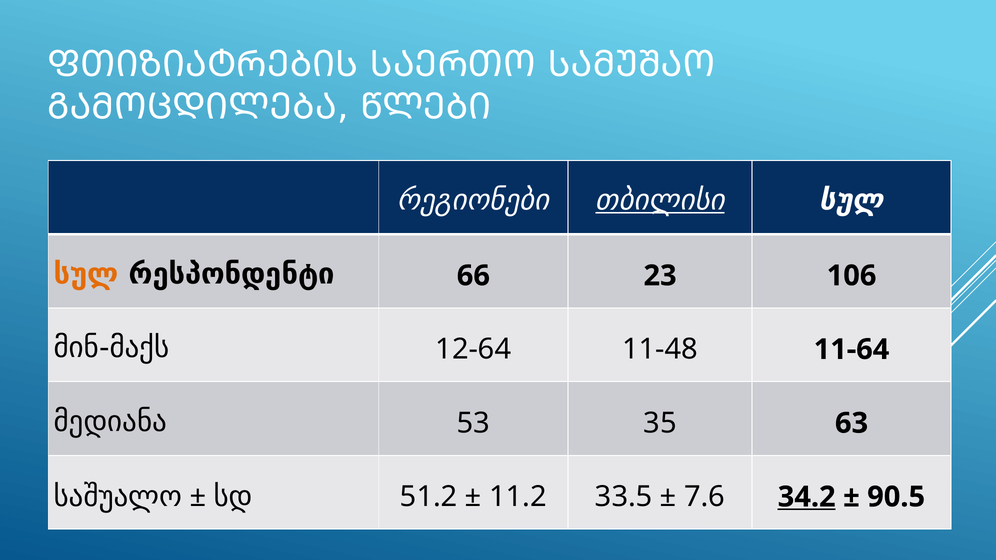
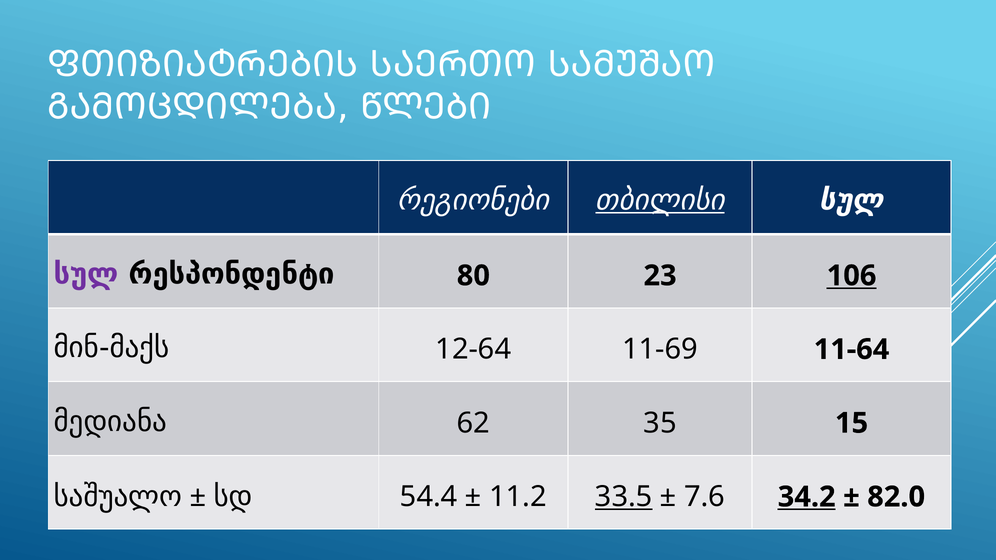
სულ colour: orange -> purple (86, 274)
66: 66 -> 80 (473, 276)
106 underline: none -> present (852, 276)
11-48: 11-48 -> 11-69 (660, 350)
53: 53 -> 62 (473, 423)
63: 63 -> 15 (852, 423)
51.2: 51.2 -> 54.4 (429, 497)
33.5 underline: none -> present (624, 497)
90.5: 90.5 -> 82.0 (896, 497)
